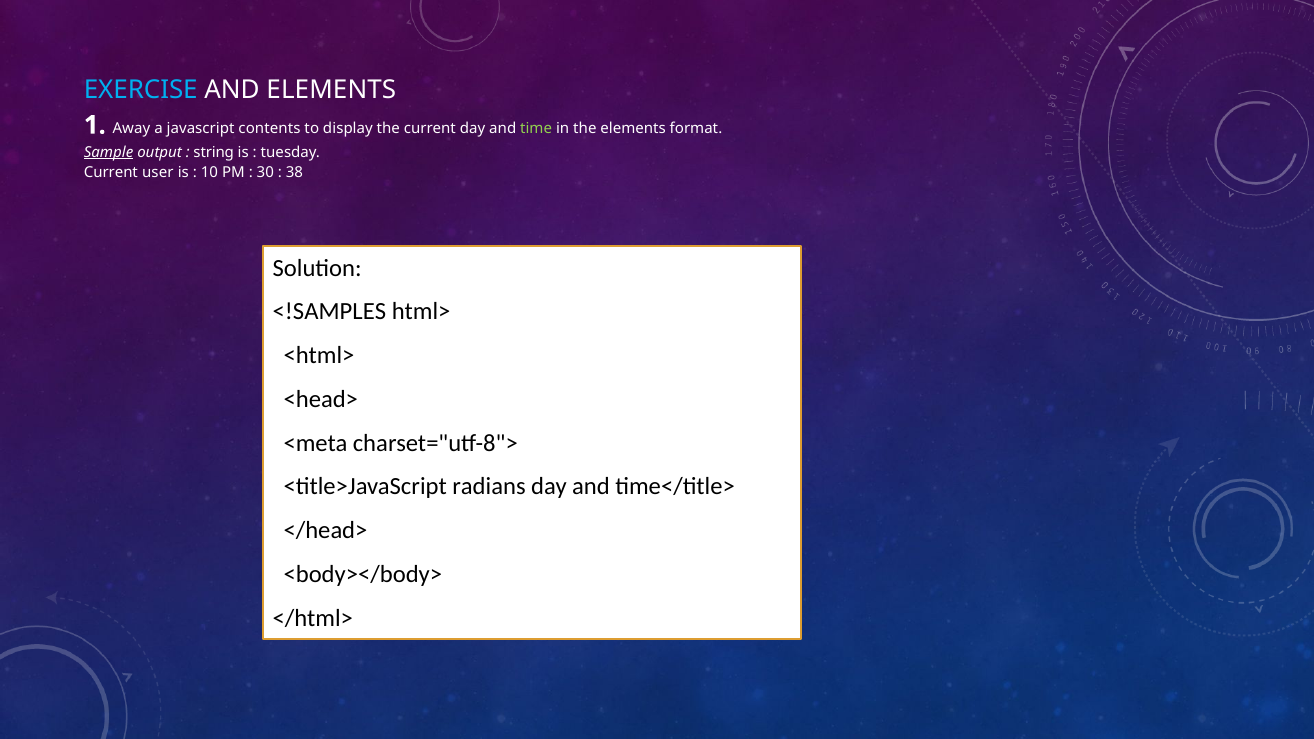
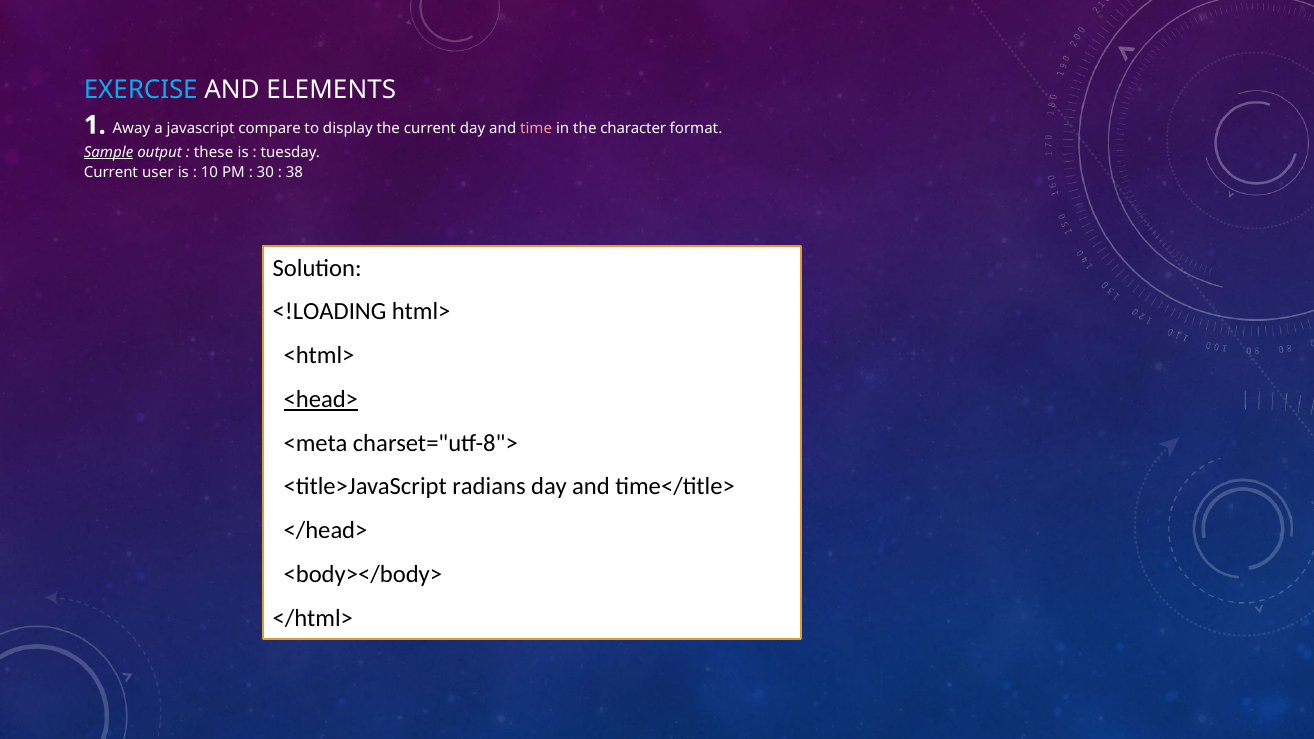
contents: contents -> compare (270, 129)
time colour: light green -> pink (536, 129)
the elements: elements -> character (633, 129)
string: string -> these (214, 152)
<!SAMPLES: <!SAMPLES -> <!LOADING (329, 312)
<head> underline: none -> present (321, 399)
